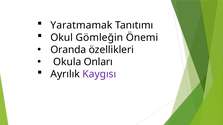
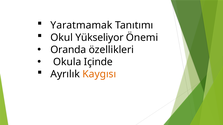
Gömleğin: Gömleğin -> Yükseliyor (99, 38)
Onları: Onları -> Içinde (98, 62)
Kaygısı colour: purple -> orange (99, 74)
